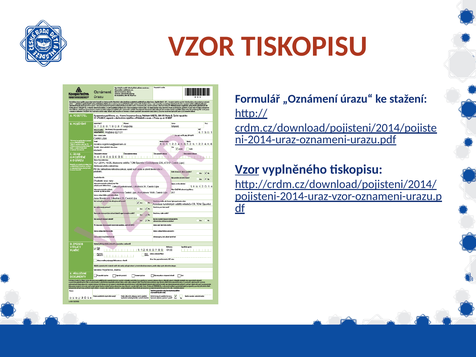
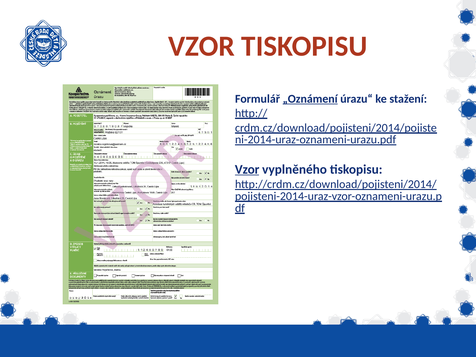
„Oznámení underline: none -> present (310, 99)
